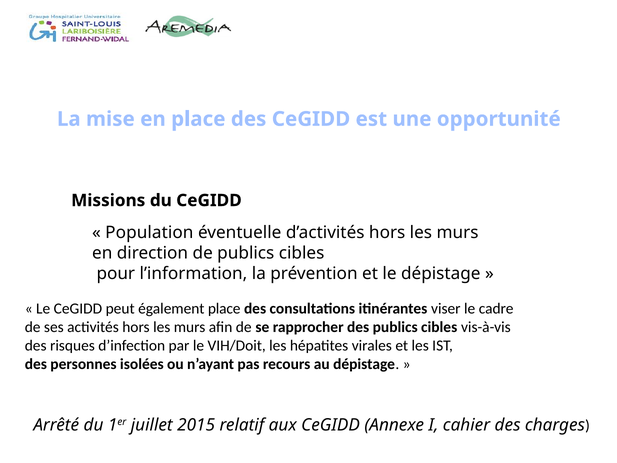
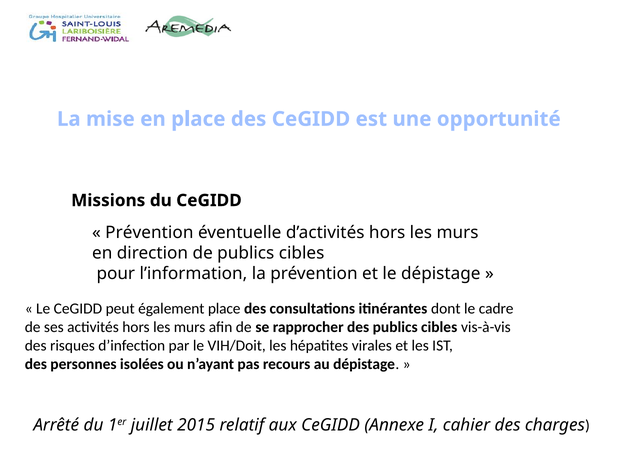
Population: Population -> Prévention (149, 232)
viser: viser -> dont (446, 309)
